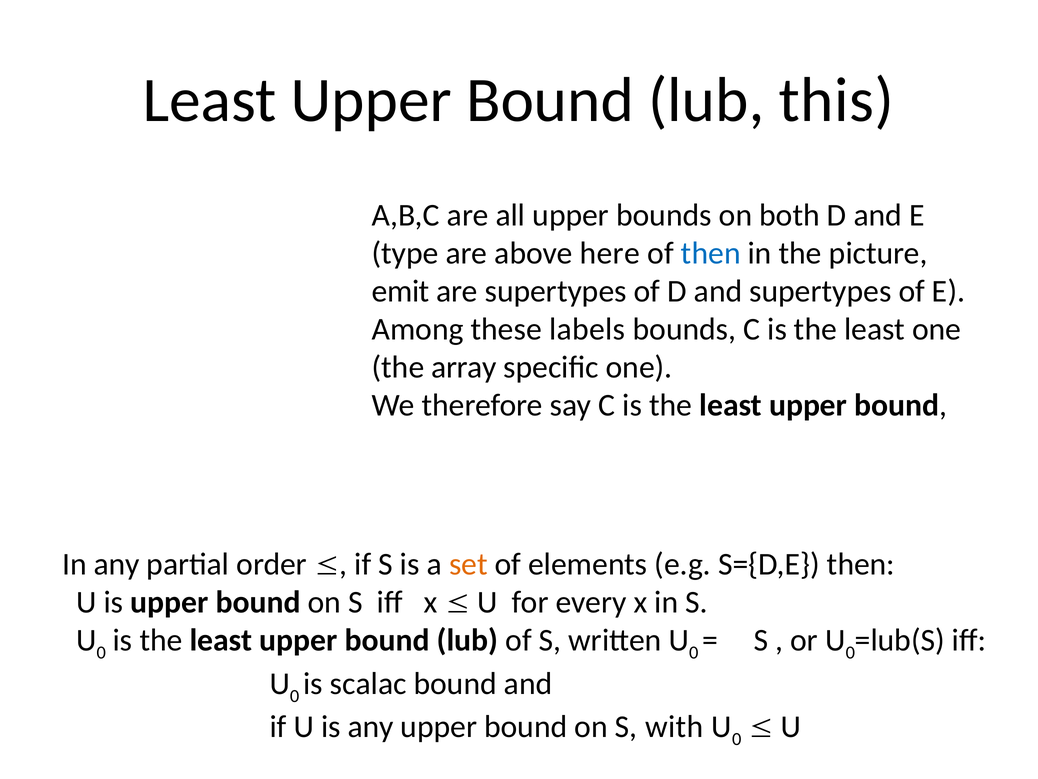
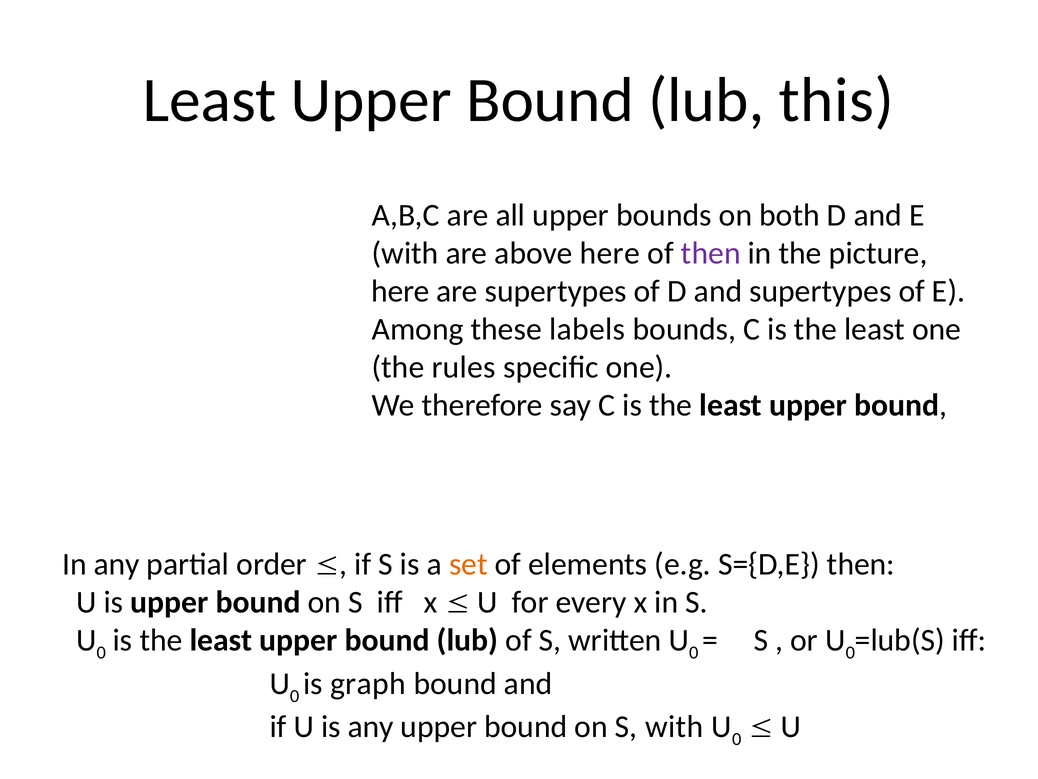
type: type -> with (405, 253)
then colour: blue -> purple (711, 253)
emit: emit -> here (401, 291)
array: array -> rules (464, 367)
scalac: scalac -> graph (368, 683)
